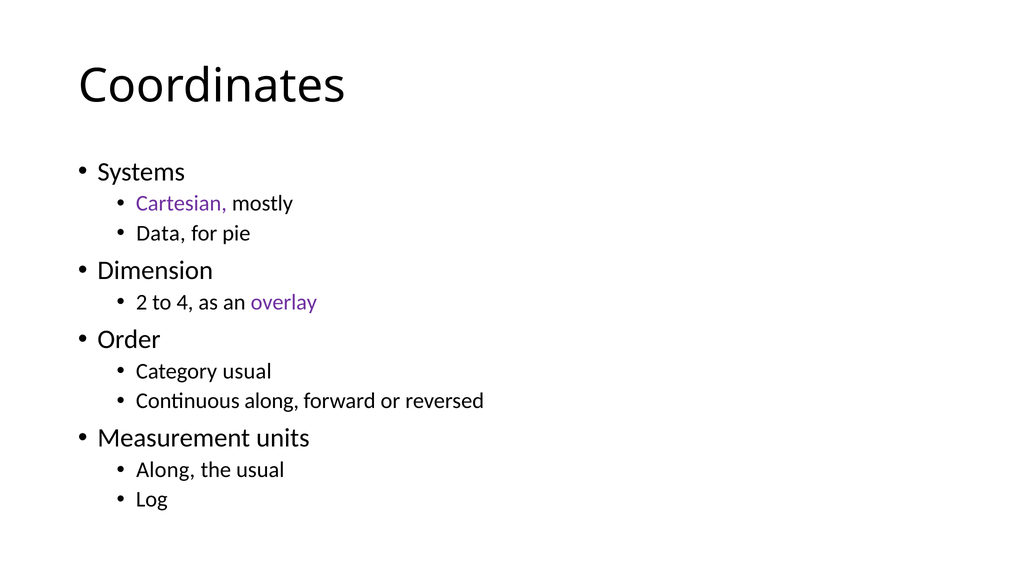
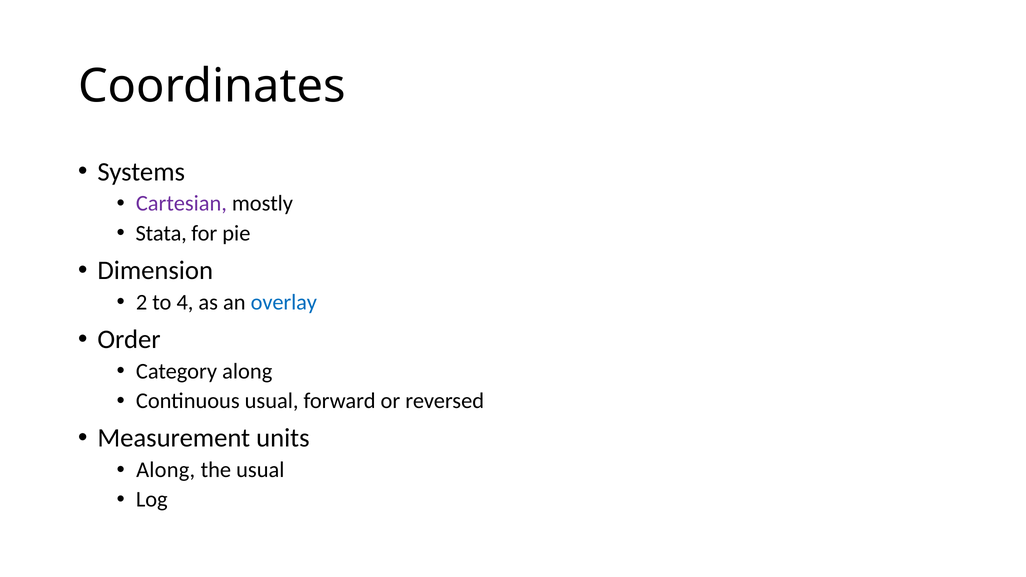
Data: Data -> Stata (161, 233)
overlay colour: purple -> blue (284, 302)
Category usual: usual -> along (247, 371)
Continuous along: along -> usual (272, 401)
